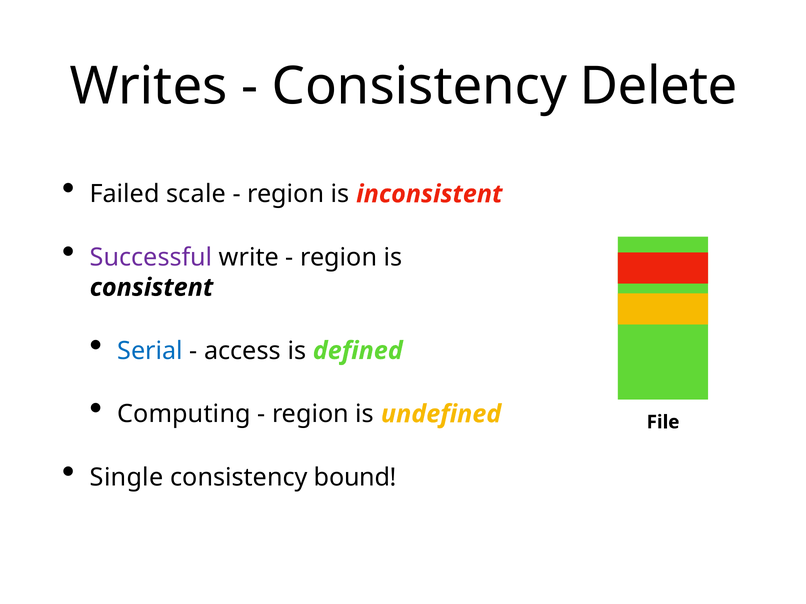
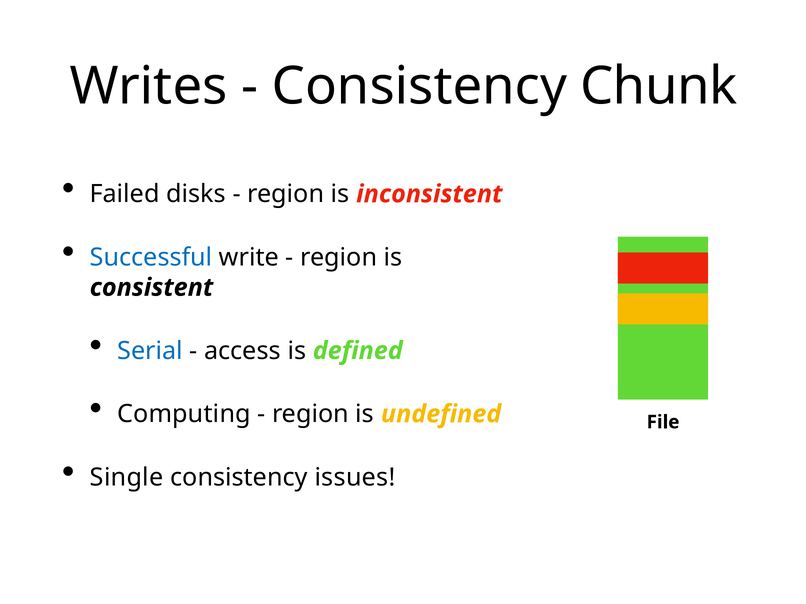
Delete: Delete -> Chunk (659, 86)
scale: scale -> disks (196, 194)
Successful colour: purple -> blue (151, 257)
bound: bound -> issues (355, 478)
